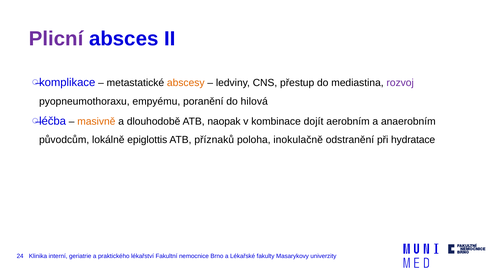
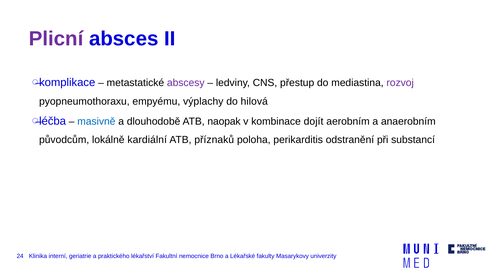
abscesy colour: orange -> purple (186, 83)
poranění: poranění -> výplachy (203, 101)
masivně colour: orange -> blue (96, 121)
epiglottis: epiglottis -> kardiální (147, 140)
inokulačně: inokulačně -> perikarditis (298, 140)
hydratace: hydratace -> substancí (413, 140)
